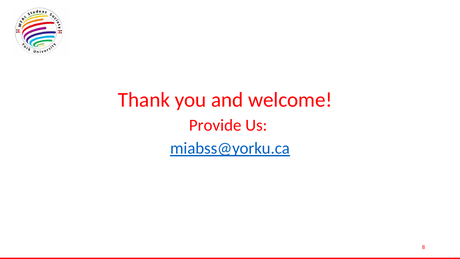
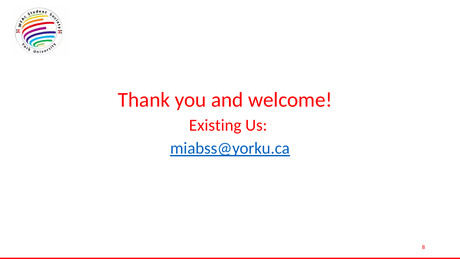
Provide: Provide -> Existing (215, 125)
